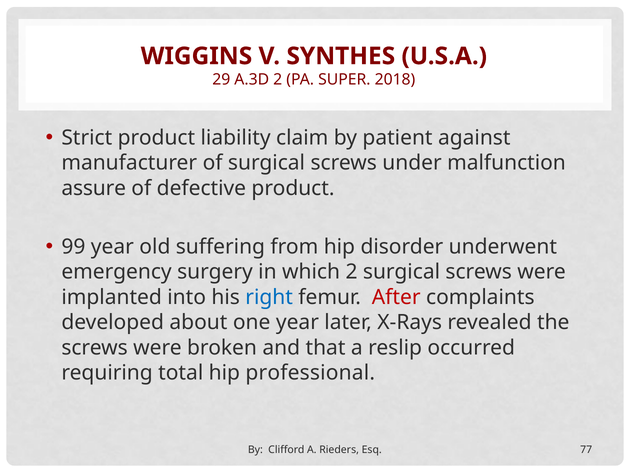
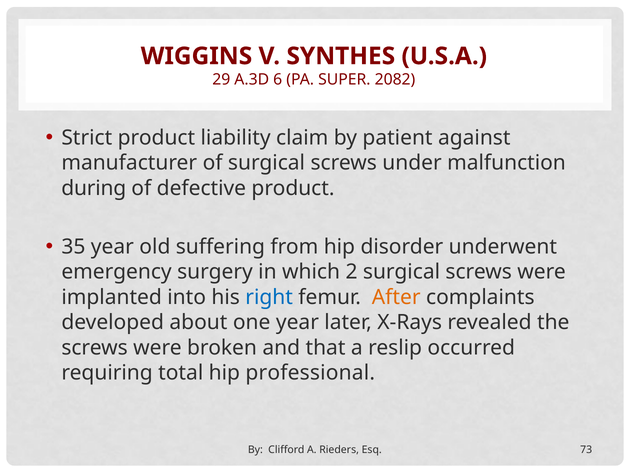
A.3D 2: 2 -> 6 (278, 80)
2018: 2018 -> 2082 (395, 80)
assure: assure -> during (94, 188)
99: 99 -> 35 (73, 247)
After colour: red -> orange (396, 298)
77: 77 -> 73 (586, 450)
